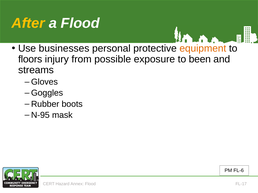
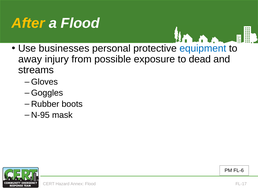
equipment colour: orange -> blue (203, 49)
floors: floors -> away (30, 59)
been: been -> dead (200, 59)
